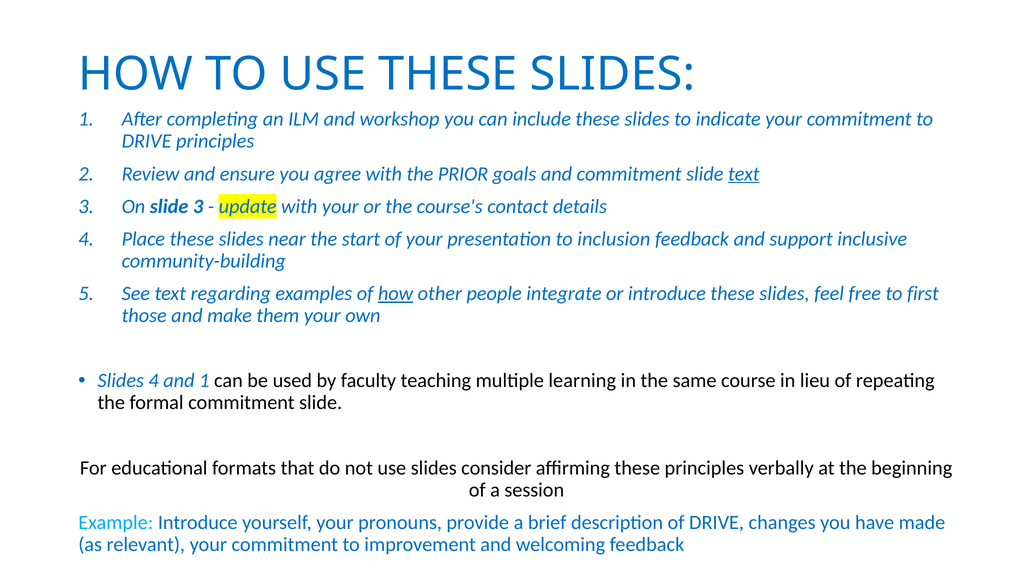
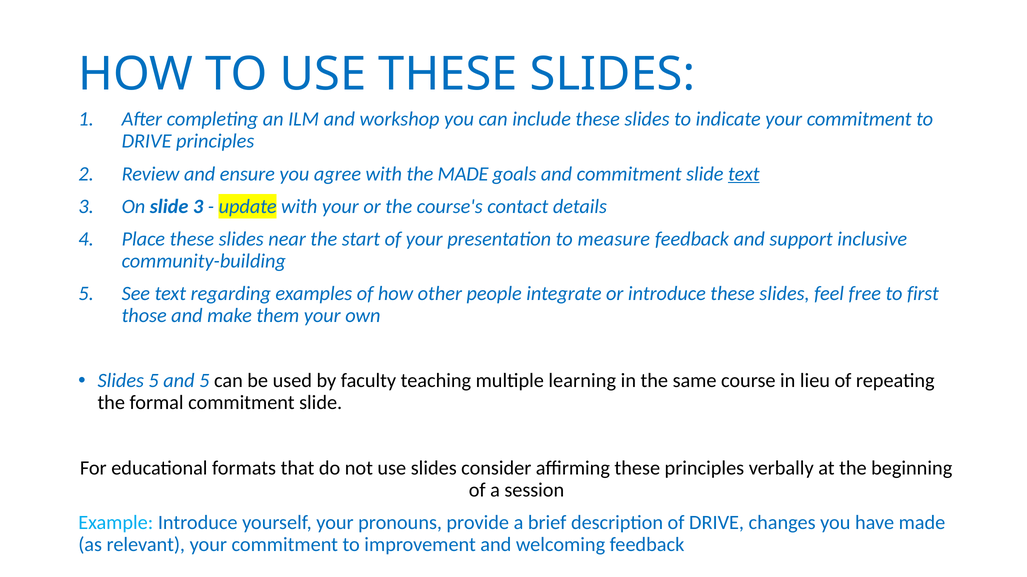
the PRIOR: PRIOR -> MADE (463, 174)
inclusion: inclusion -> measure (614, 239)
how underline: present -> none (396, 294)
Slides 4: 4 -> 5 (154, 381)
and 1: 1 -> 5 (204, 381)
